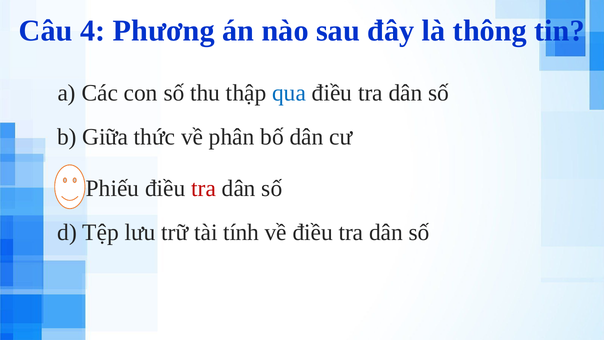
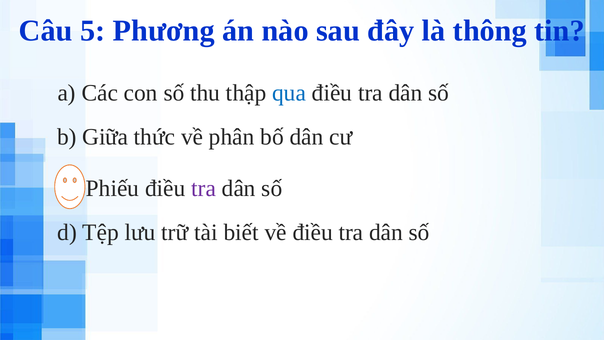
4: 4 -> 5 (93, 31)
tra colour: red -> purple (204, 188)
tính: tính -> biết (241, 232)
